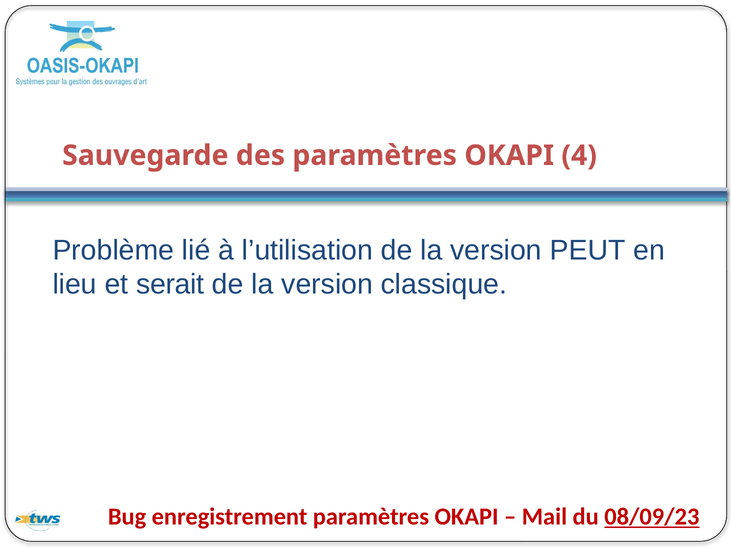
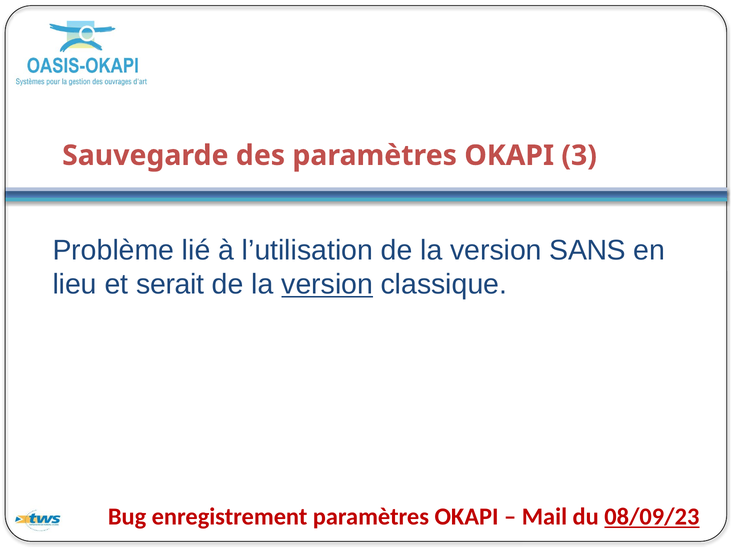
4: 4 -> 3 (579, 156)
PEUT: PEUT -> SANS (588, 250)
version underline: none -> present (327, 284)
